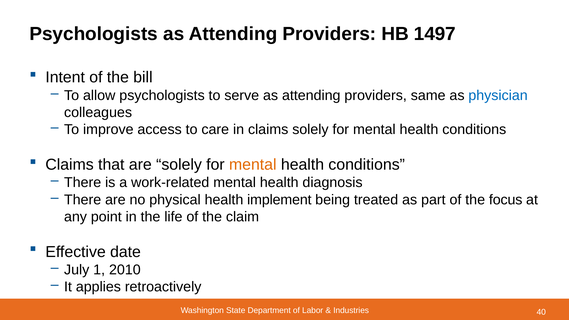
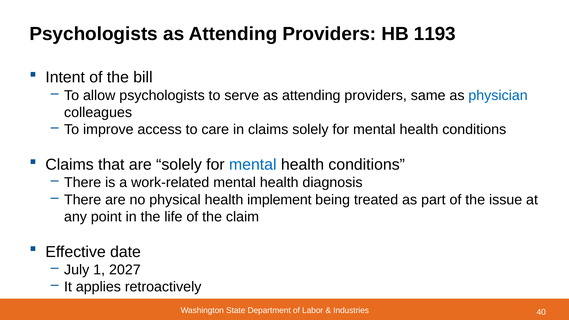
1497: 1497 -> 1193 (435, 34)
mental colour: orange -> blue (253, 165)
focus: focus -> issue (506, 200)
2010: 2010 -> 2027 (125, 270)
